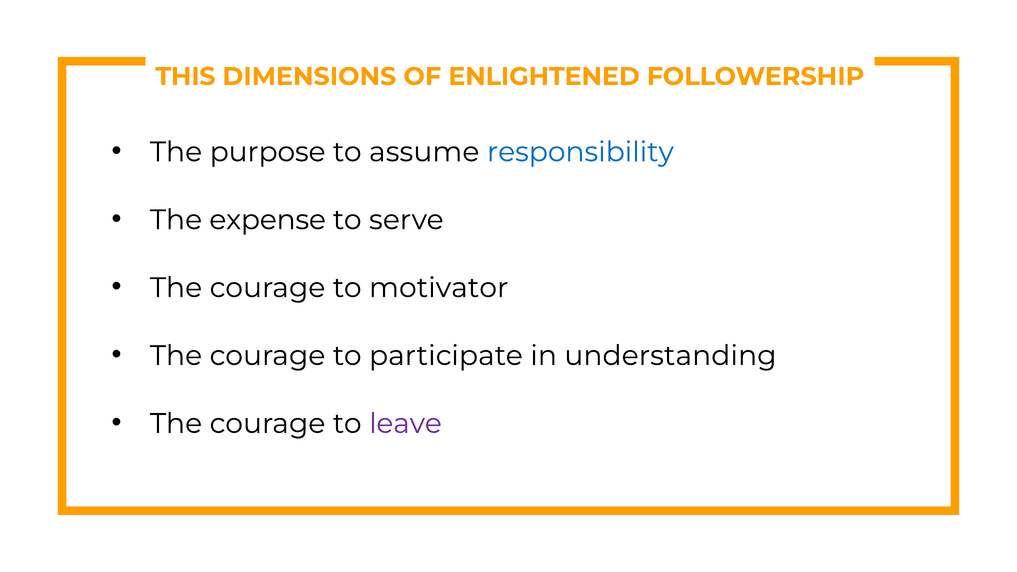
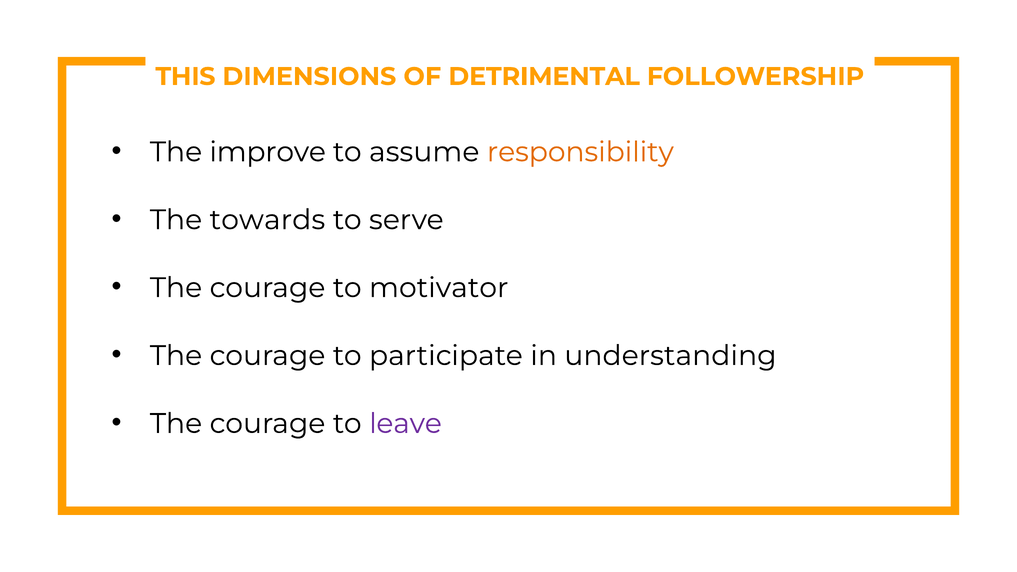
ENLIGHTENED: ENLIGHTENED -> DETRIMENTAL (544, 77)
purpose: purpose -> improve (268, 152)
responsibility colour: blue -> orange (580, 152)
expense: expense -> towards (267, 220)
